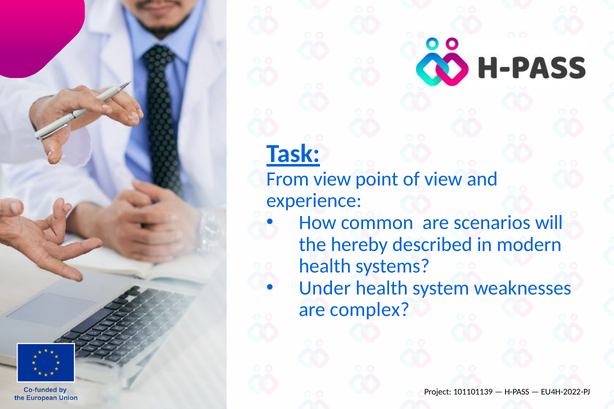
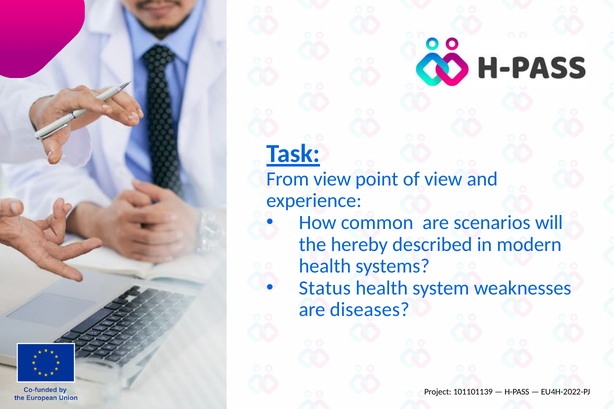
Under: Under -> Status (325, 288)
complex: complex -> diseases (370, 310)
